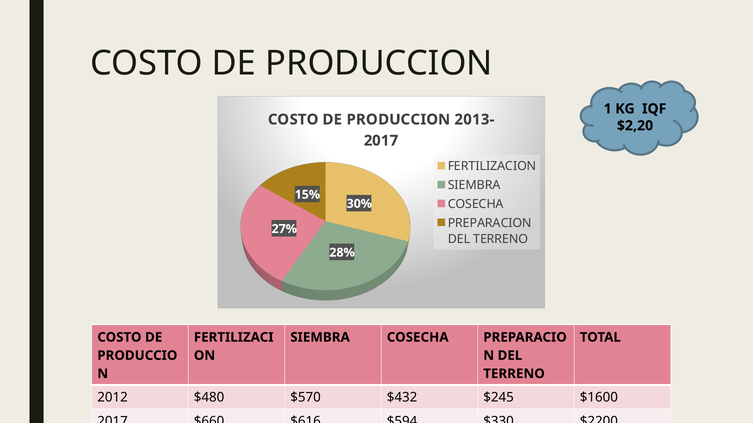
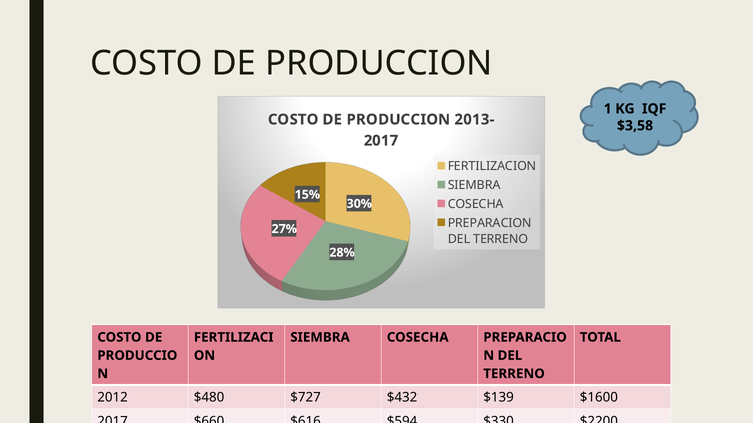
$2,20: $2,20 -> $3,58 (635, 126)
$570: $570 -> $727 (306, 398)
$245: $245 -> $139 (499, 398)
